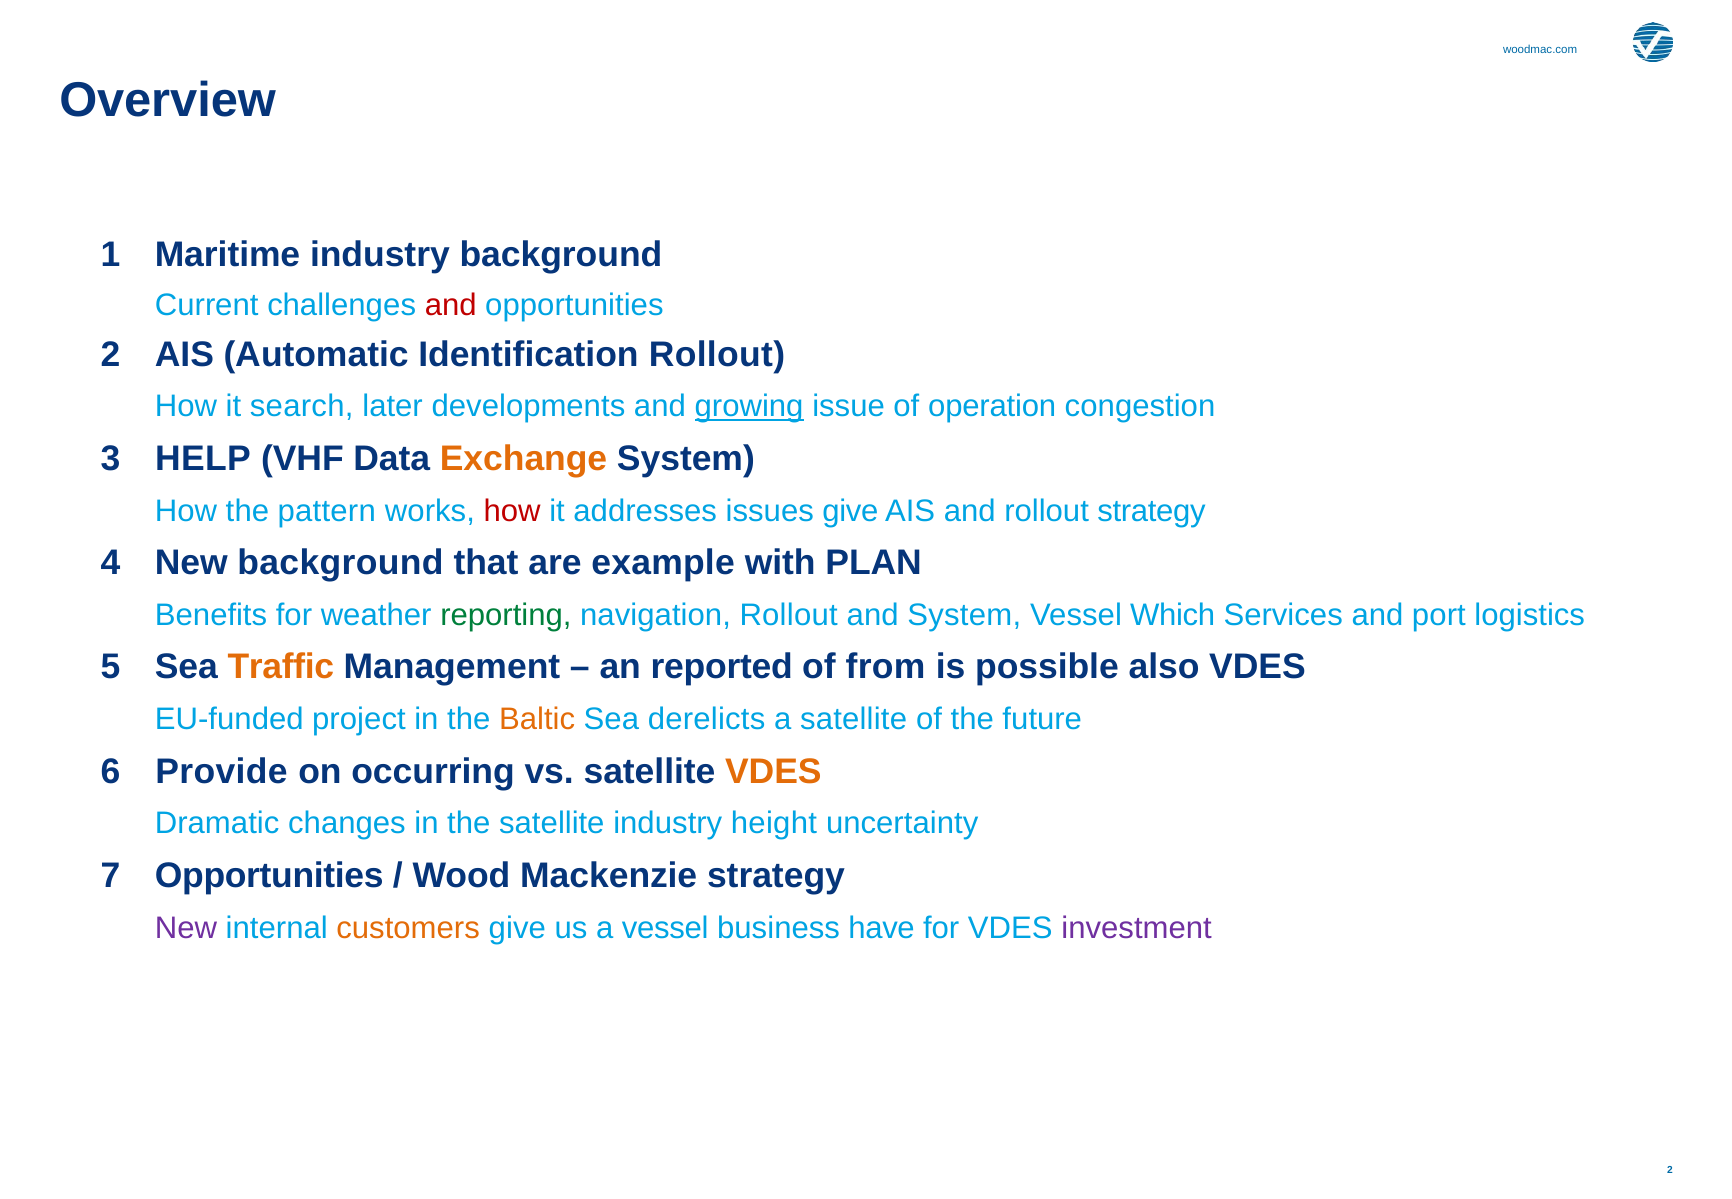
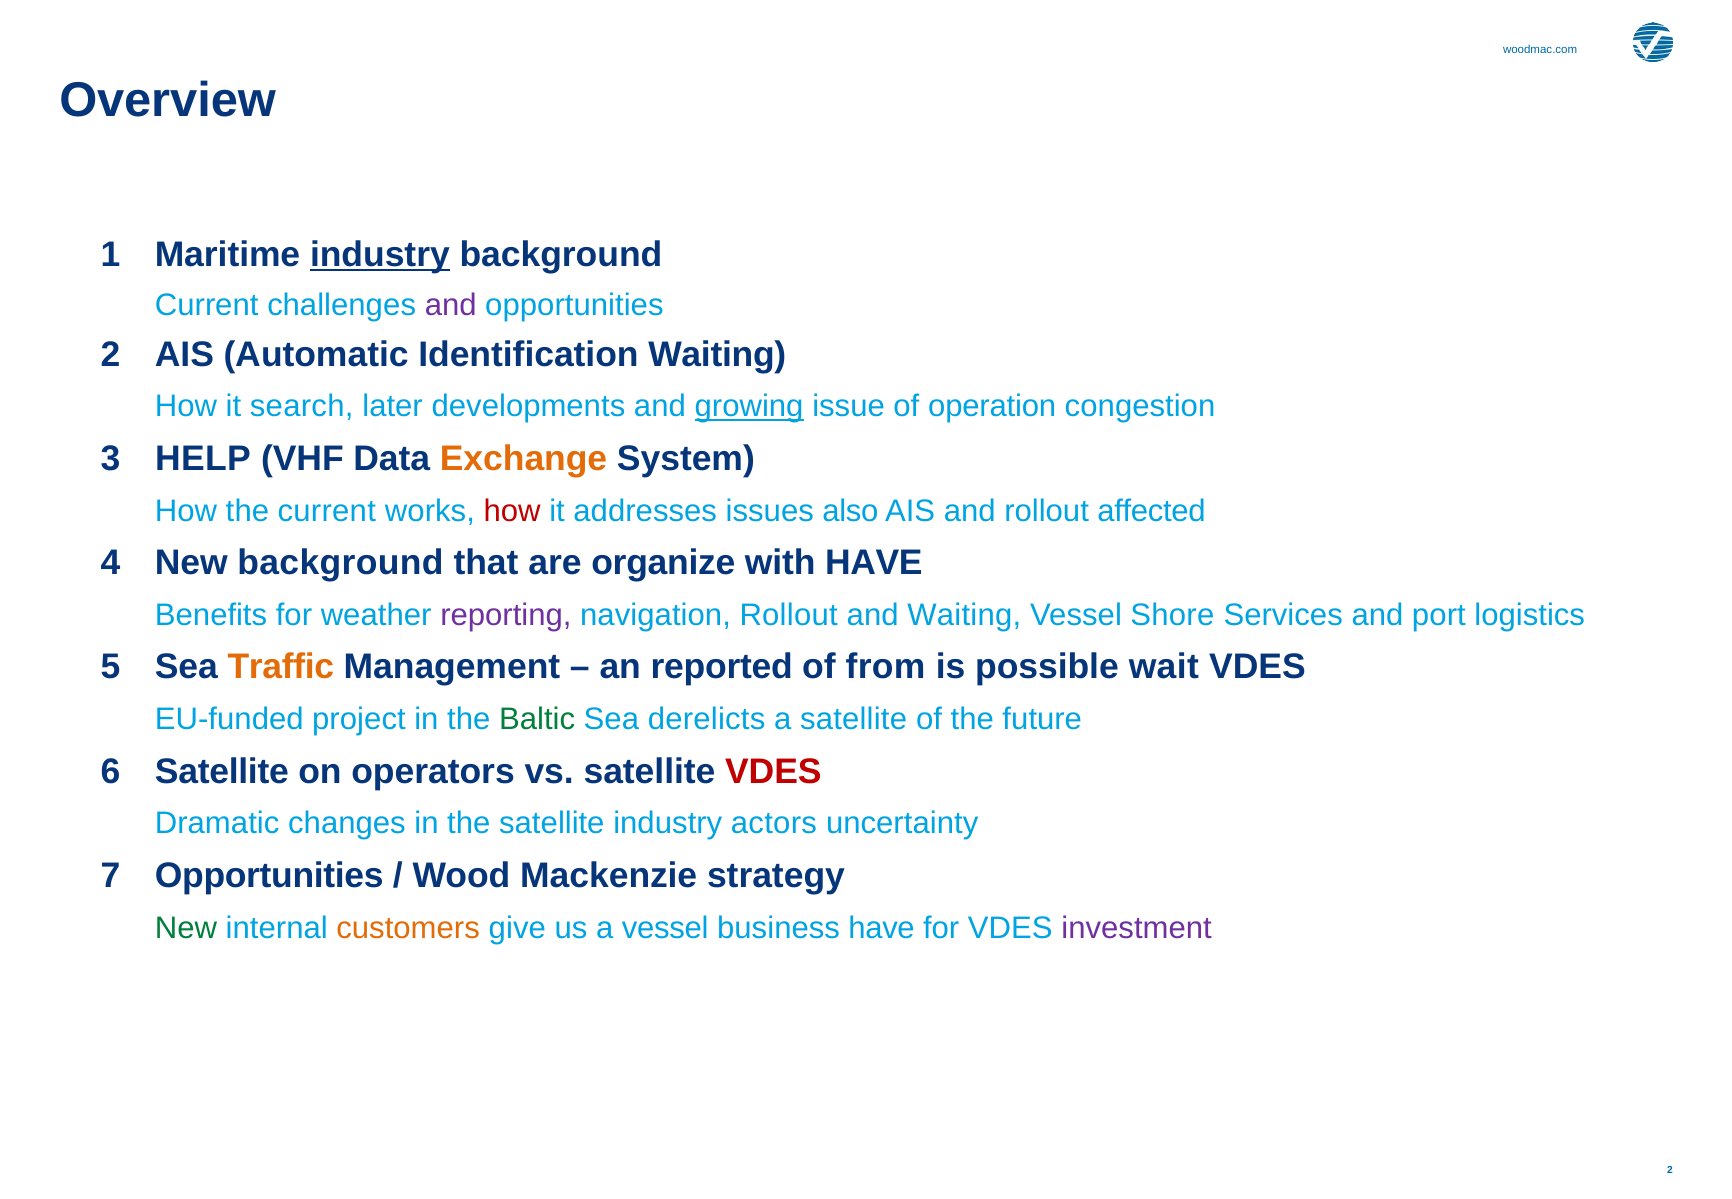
industry underline: none -> present (380, 255)
and colour: red -> purple (451, 305)
Identification Rollout: Rollout -> Waiting (717, 355)
the pattern: pattern -> current (327, 511)
issues give: give -> also (850, 511)
rollout strategy: strategy -> affected (1151, 511)
example: example -> organize (663, 563)
with PLAN: PLAN -> HAVE (874, 563)
reporting colour: green -> purple (506, 615)
and System: System -> Waiting (964, 615)
Which: Which -> Shore (1172, 615)
also: also -> wait (1164, 667)
Baltic colour: orange -> green (537, 719)
6 Provide: Provide -> Satellite (222, 772)
occurring: occurring -> operators (433, 772)
VDES colour: orange -> red (773, 772)
height: height -> actors (774, 824)
New colour: purple -> green (186, 928)
